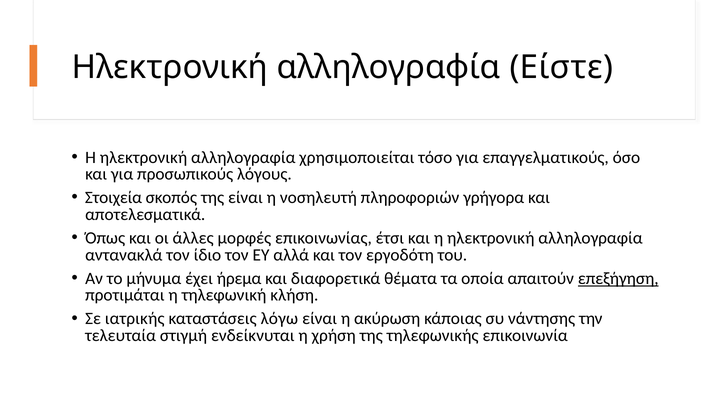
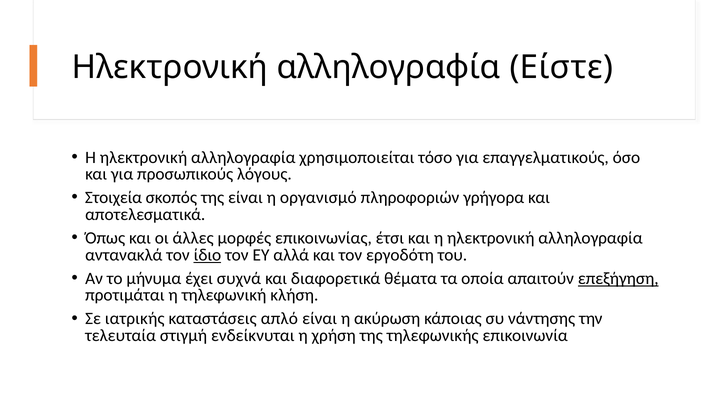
νοσηλευτή: νοσηλευτή -> οργανισμό (318, 198)
ίδιο underline: none -> present (207, 255)
ήρεμα: ήρεμα -> συχνά (239, 279)
λόγω: λόγω -> απλό (279, 319)
